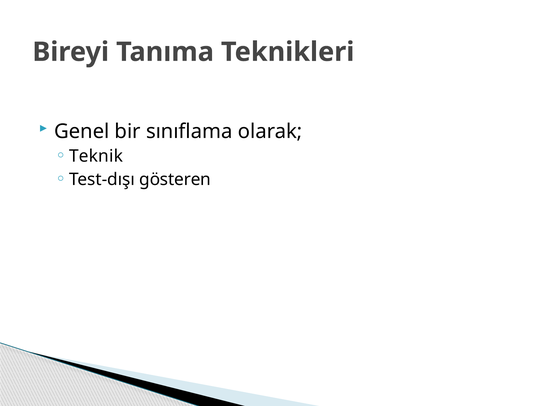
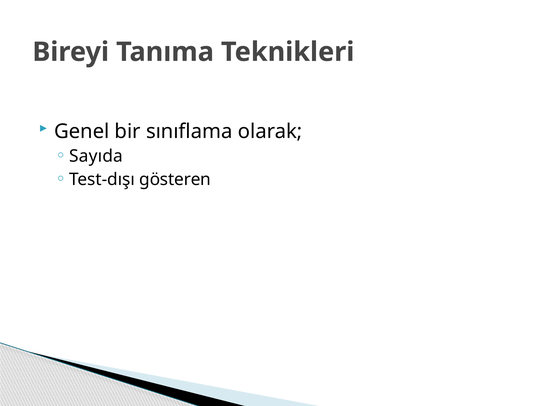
Teknik: Teknik -> Sayıda (96, 156)
